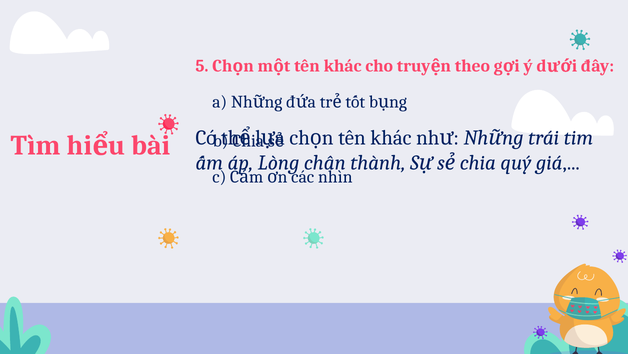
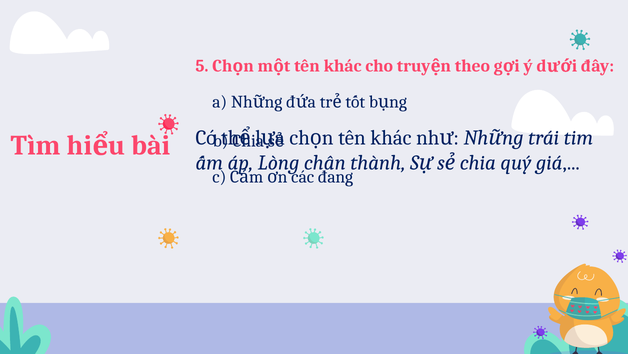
nhìn: nhìn -> đang (336, 177)
